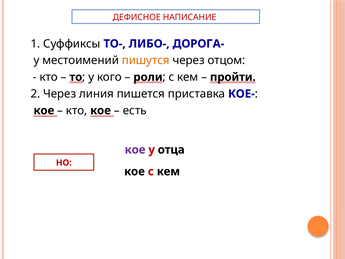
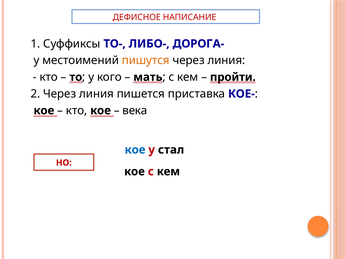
отцом: отцом -> линия (226, 60)
роли: роли -> мать (148, 77)
есть: есть -> века (135, 110)
кое colour: purple -> blue (135, 150)
отца: отца -> стал (171, 150)
